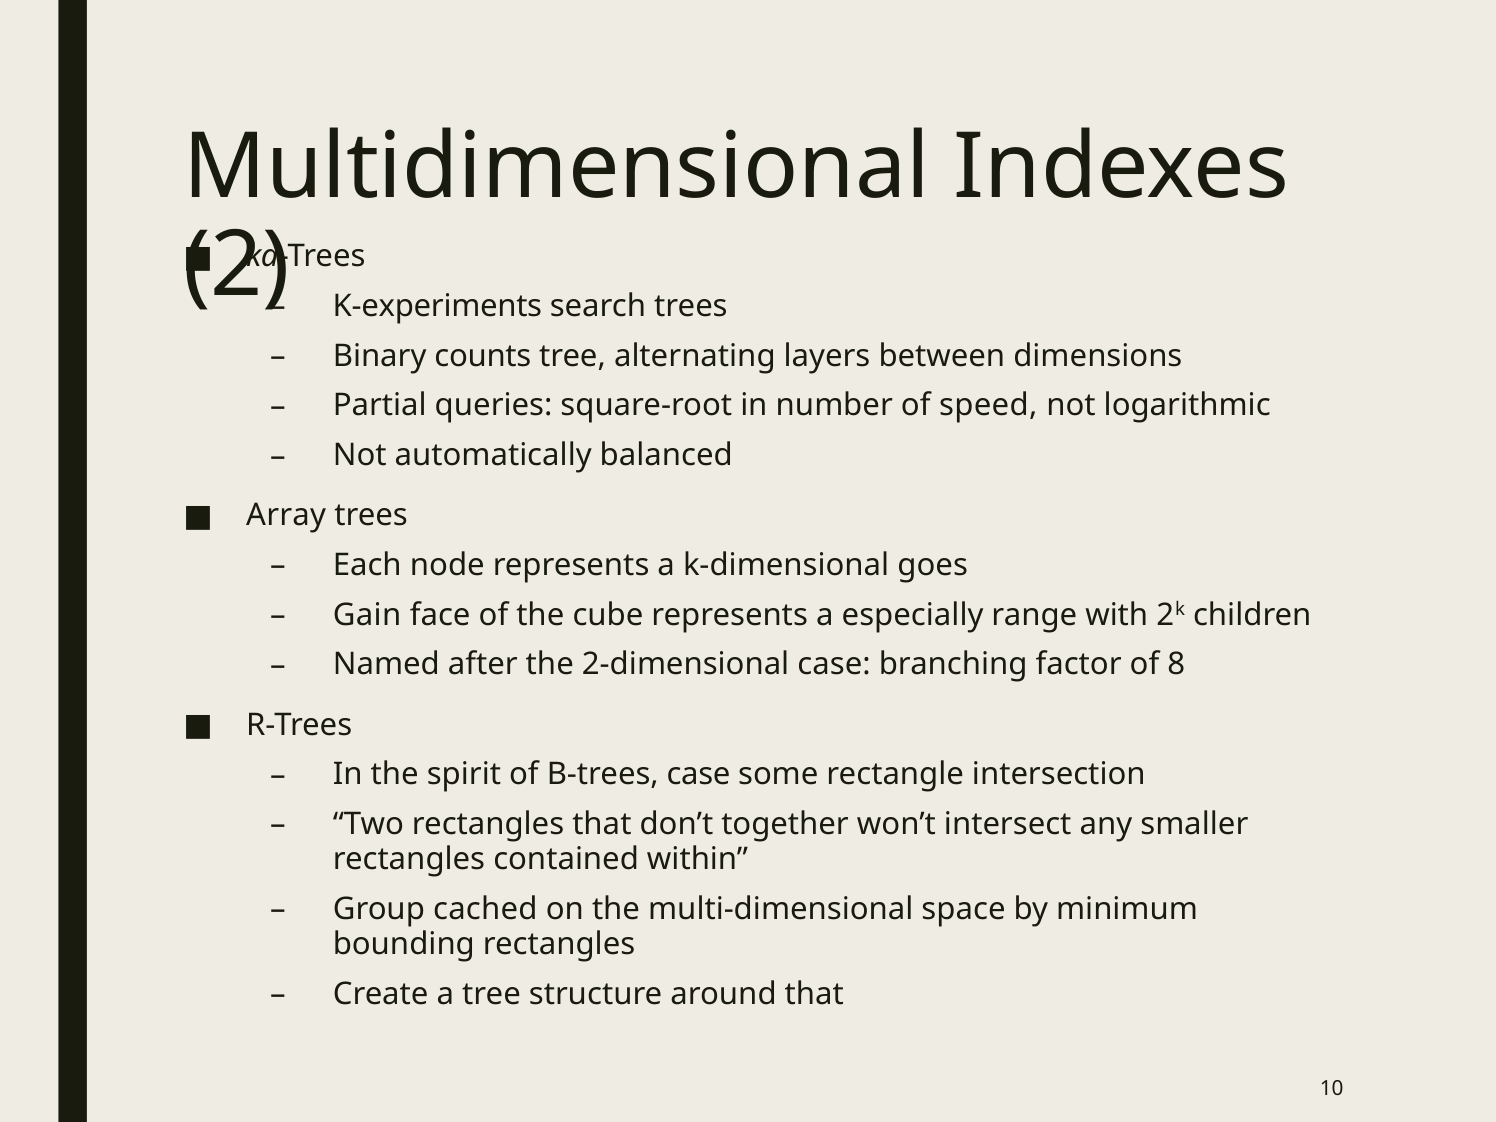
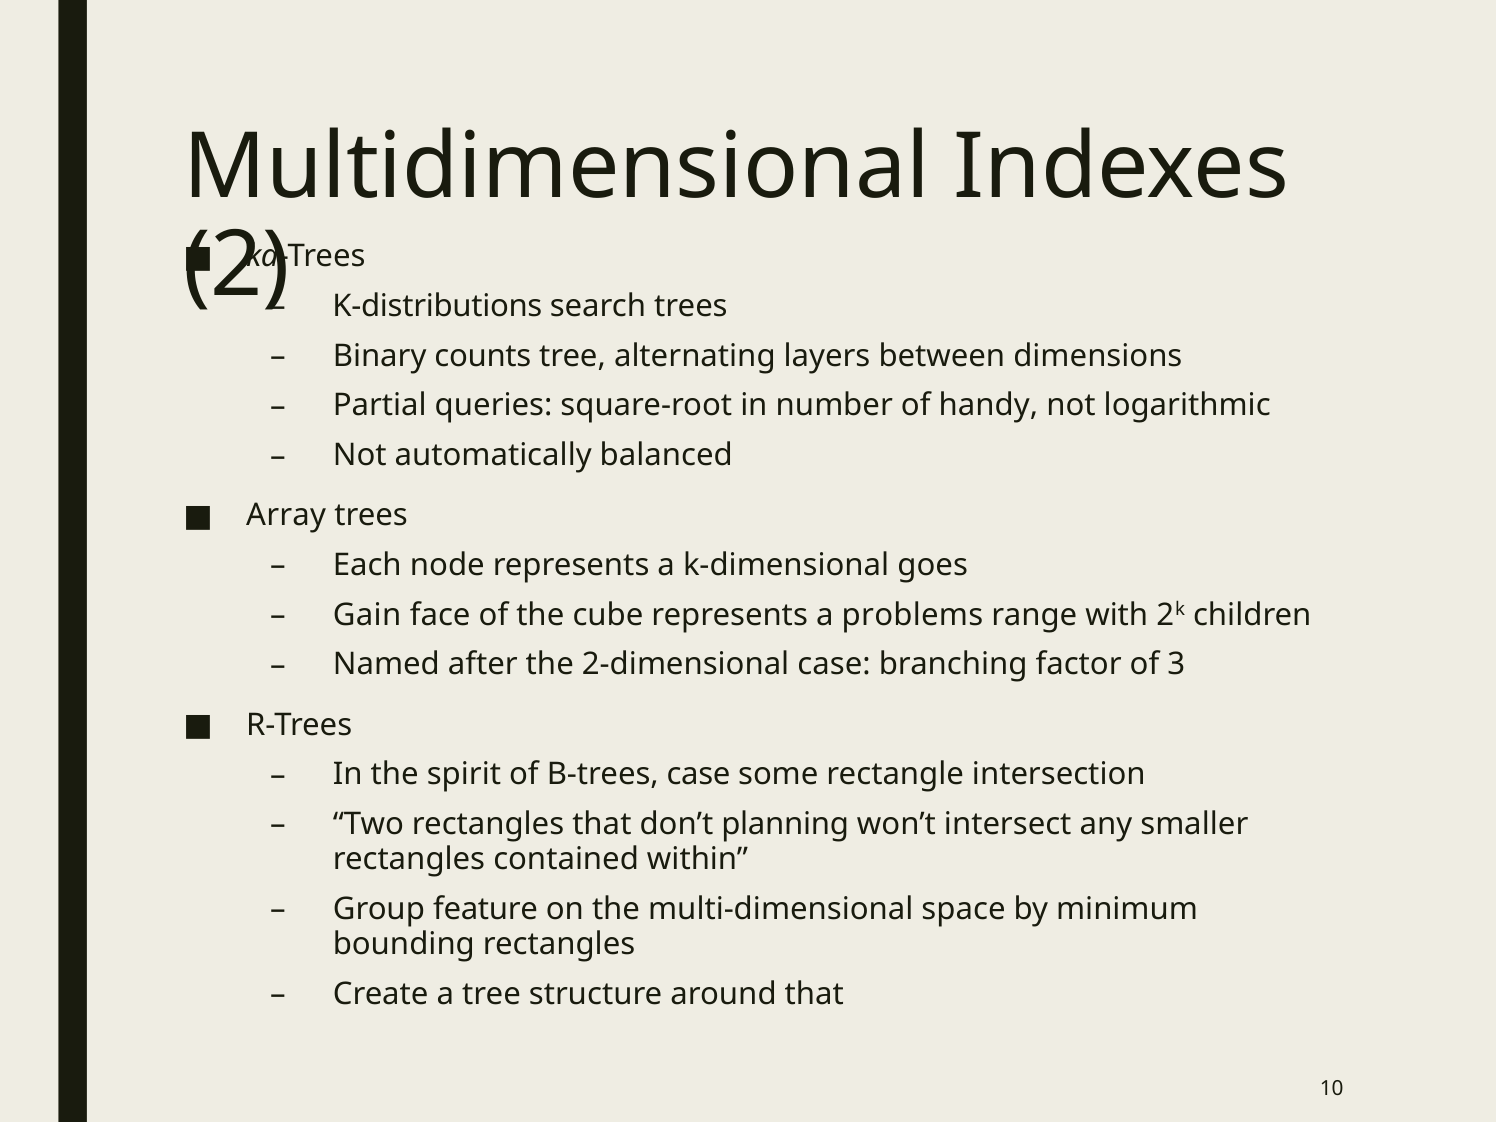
K-experiments: K-experiments -> K-distributions (437, 306)
speed: speed -> handy (988, 406)
especially: especially -> problems (912, 615)
8: 8 -> 3 (1176, 665)
together: together -> planning (785, 824)
cached: cached -> feature (486, 909)
